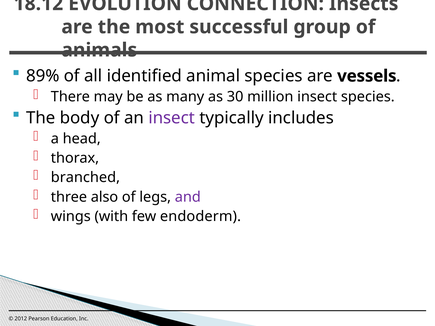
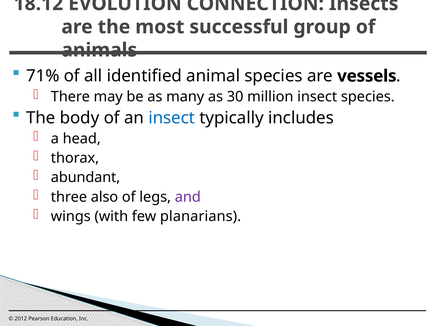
89%: 89% -> 71% (43, 76)
insect colour: purple -> blue (172, 118)
branched: branched -> abundant (85, 178)
endoderm: endoderm -> planarians (201, 217)
